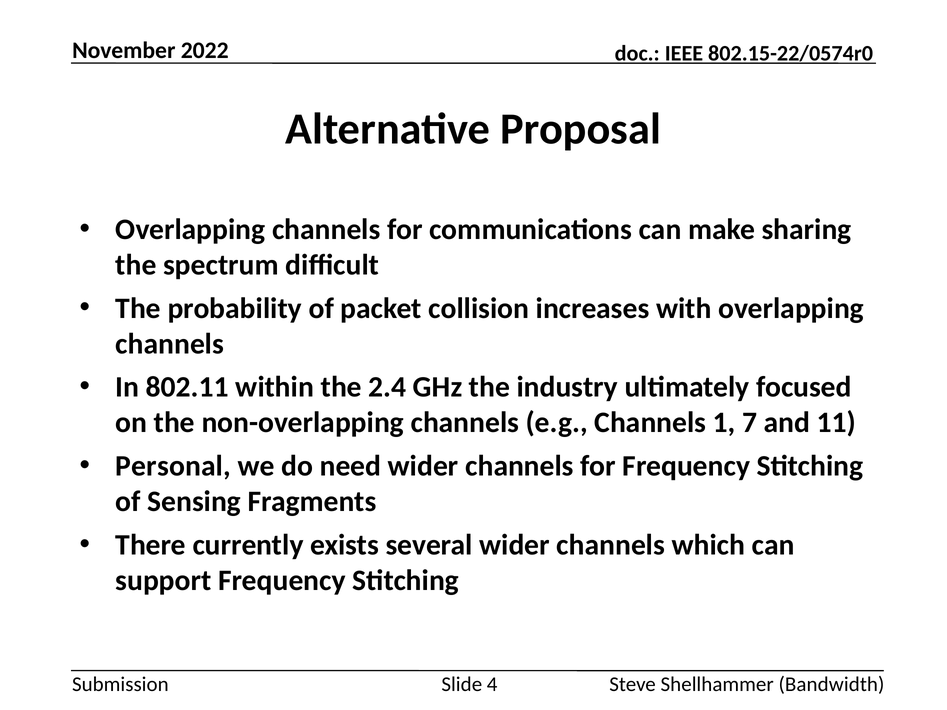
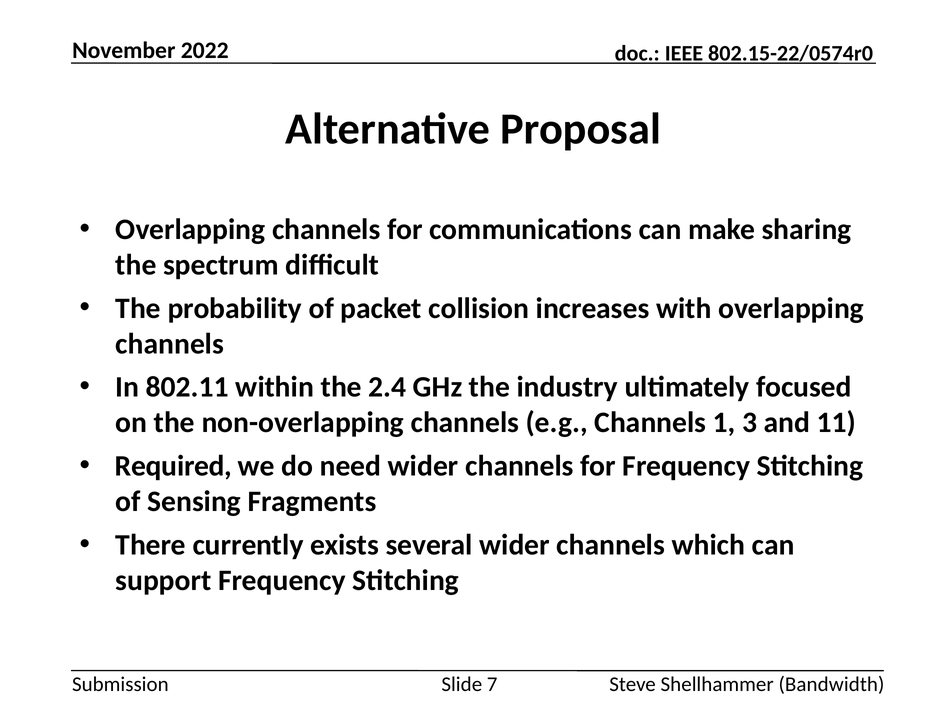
7: 7 -> 3 (750, 423)
Personal: Personal -> Required (173, 466)
4: 4 -> 7 (492, 685)
